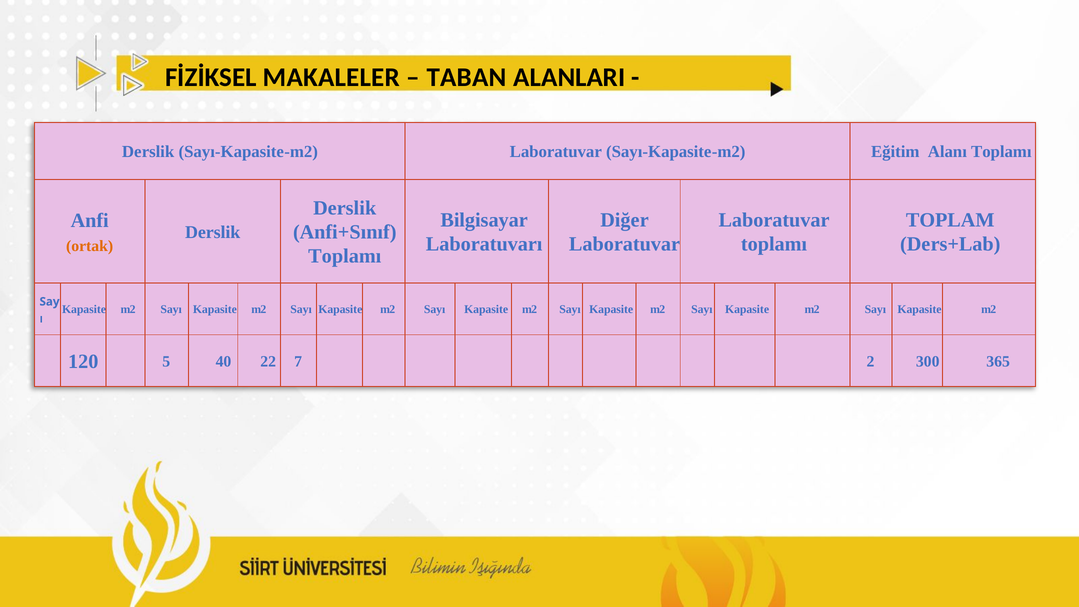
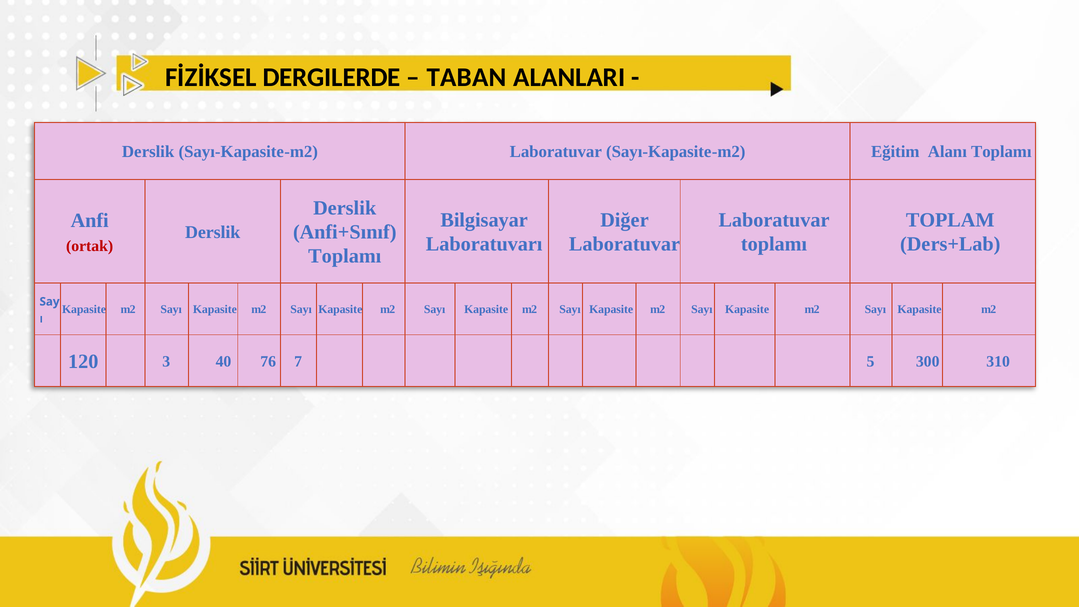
MAKALELER: MAKALELER -> DERGILERDE (332, 77)
ortak colour: orange -> red (90, 246)
5: 5 -> 3 (166, 361)
22: 22 -> 76 (268, 361)
2: 2 -> 5 (870, 361)
365: 365 -> 310 (998, 361)
